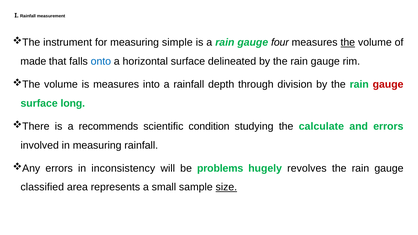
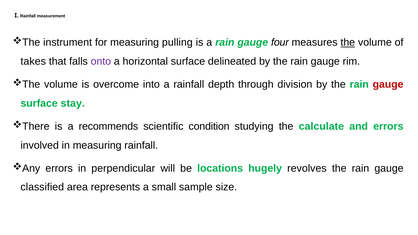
simple: simple -> pulling (177, 43)
made: made -> takes (33, 61)
onto colour: blue -> purple (101, 61)
is measures: measures -> overcome (116, 85)
long: long -> stay (73, 103)
inconsistency: inconsistency -> perpendicular (123, 168)
problems: problems -> locations (220, 168)
size underline: present -> none (226, 187)
